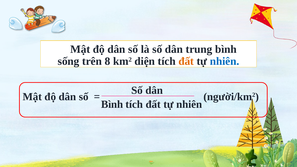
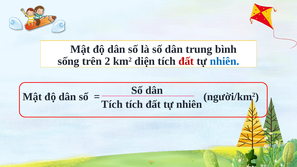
8: 8 -> 2 (107, 61)
đất colour: orange -> red (186, 61)
Bình: Bình -> Tích (112, 104)
